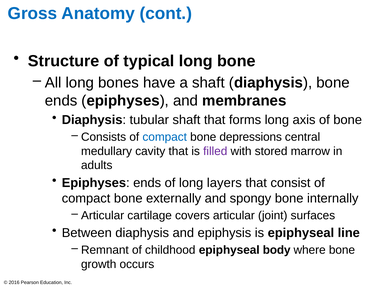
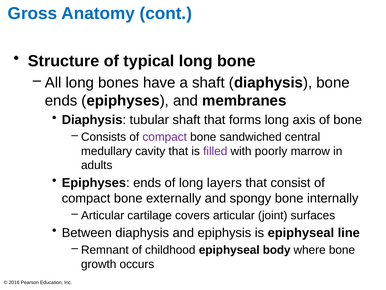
compact colour: blue -> purple (165, 137)
depressions: depressions -> sandwiched (251, 137)
stored: stored -> poorly (271, 151)
